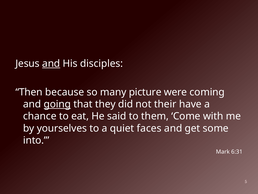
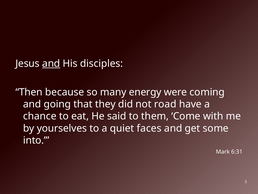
picture: picture -> energy (145, 92)
going underline: present -> none (57, 104)
their: their -> road (165, 104)
